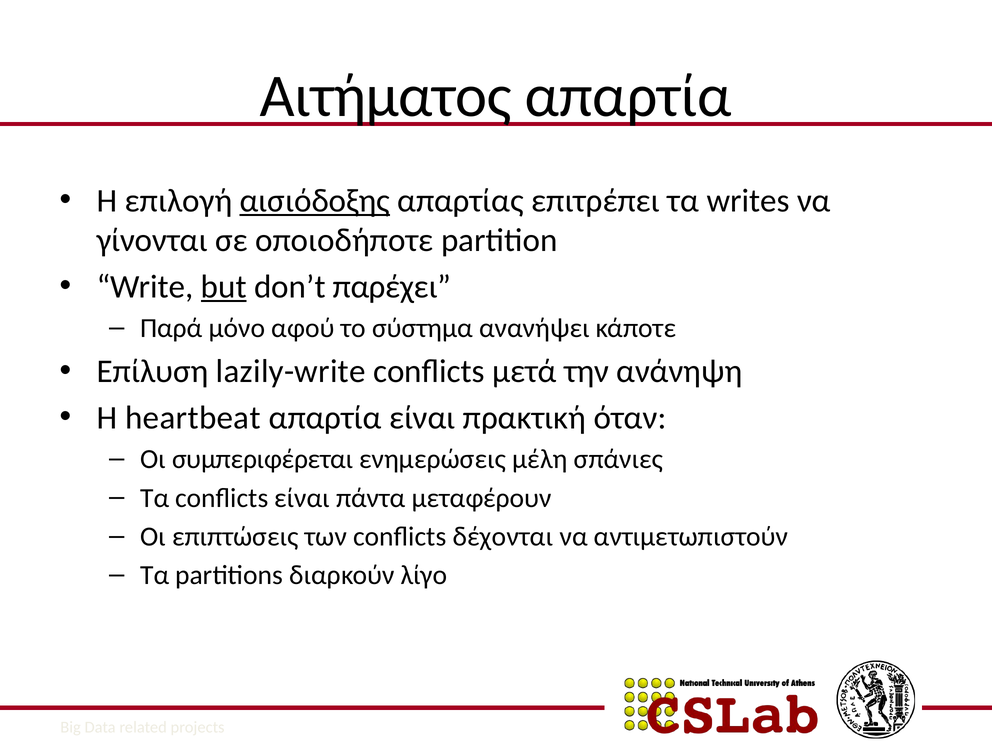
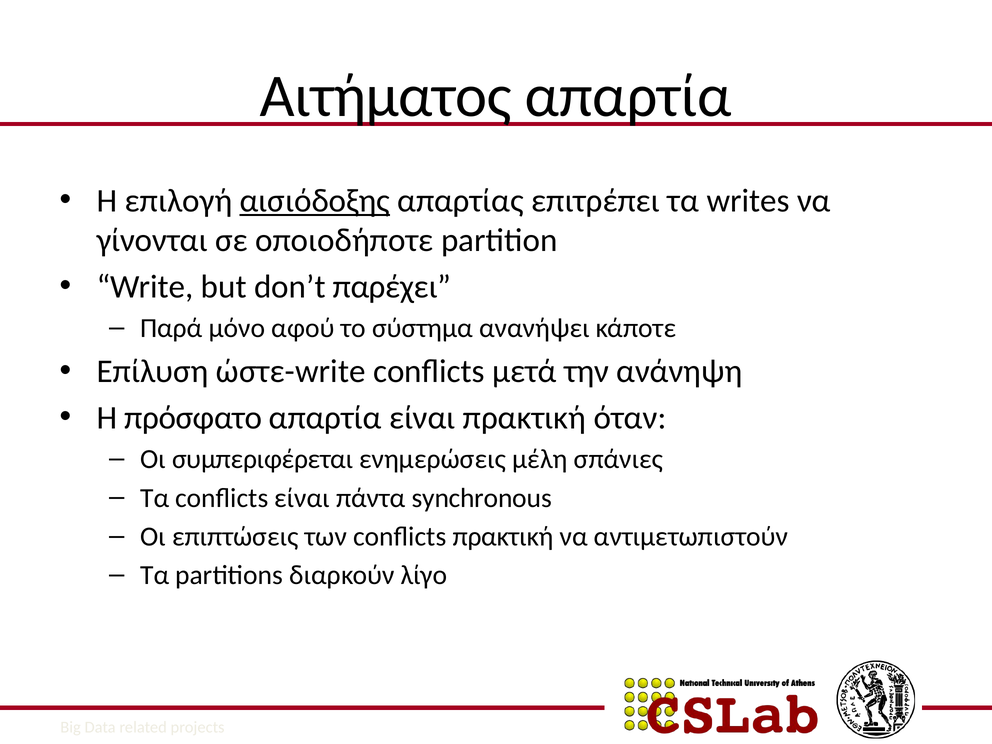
but underline: present -> none (224, 287)
lazily-write: lazily-write -> ώστε-write (291, 372)
heartbeat: heartbeat -> πρόσφατο (193, 418)
μεταφέρουν: μεταφέρουν -> synchronous (482, 498)
conflicts δέχονται: δέχονται -> πρακτική (503, 537)
